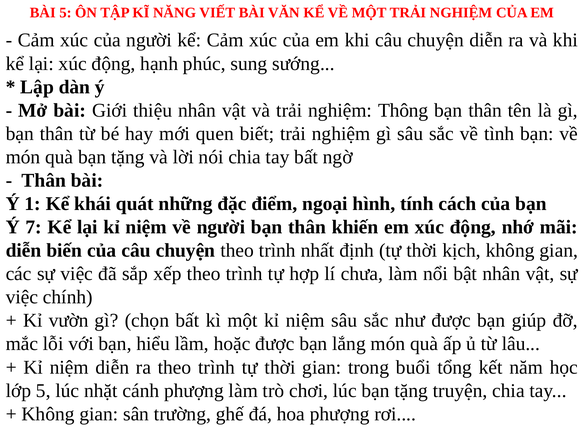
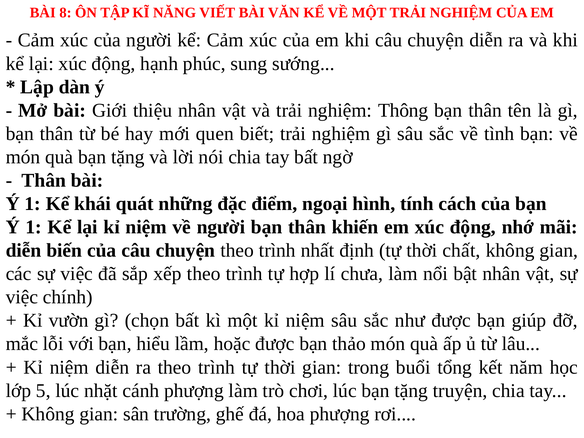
BÀI 5: 5 -> 8 (66, 13)
7: 7 -> 1 (34, 227)
kịch: kịch -> chất (462, 250)
lắng: lắng -> thảo (349, 344)
